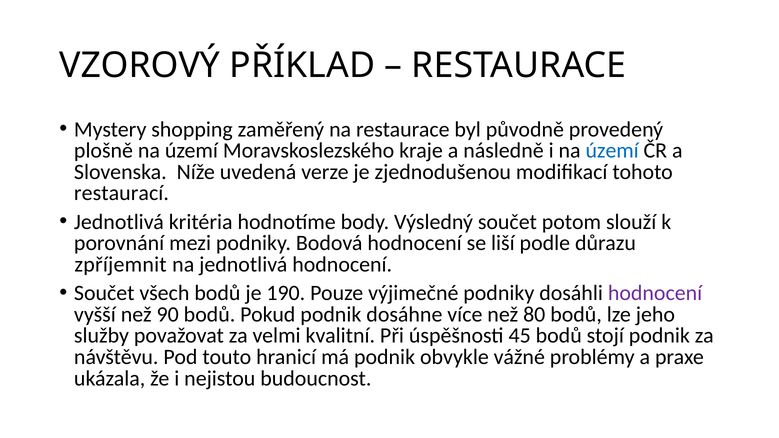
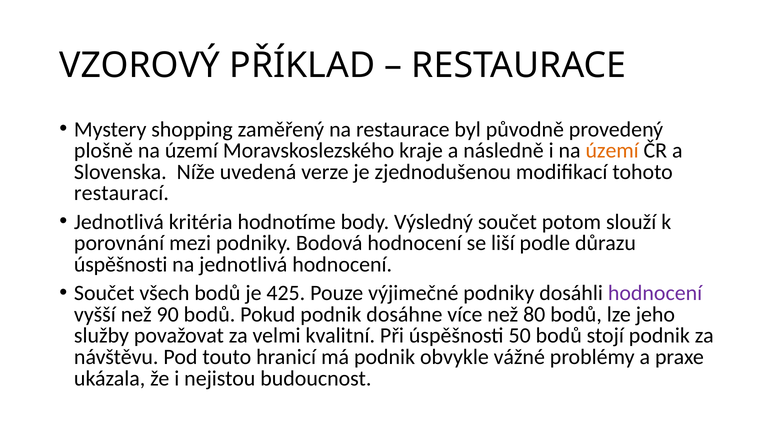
území colour: blue -> orange (612, 151)
zpříjemnit: zpříjemnit -> úspěšnosti (121, 265)
190: 190 -> 425 (286, 293)
45: 45 -> 50 (520, 336)
